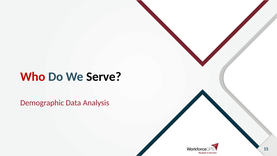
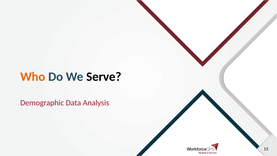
Who colour: red -> orange (33, 77)
